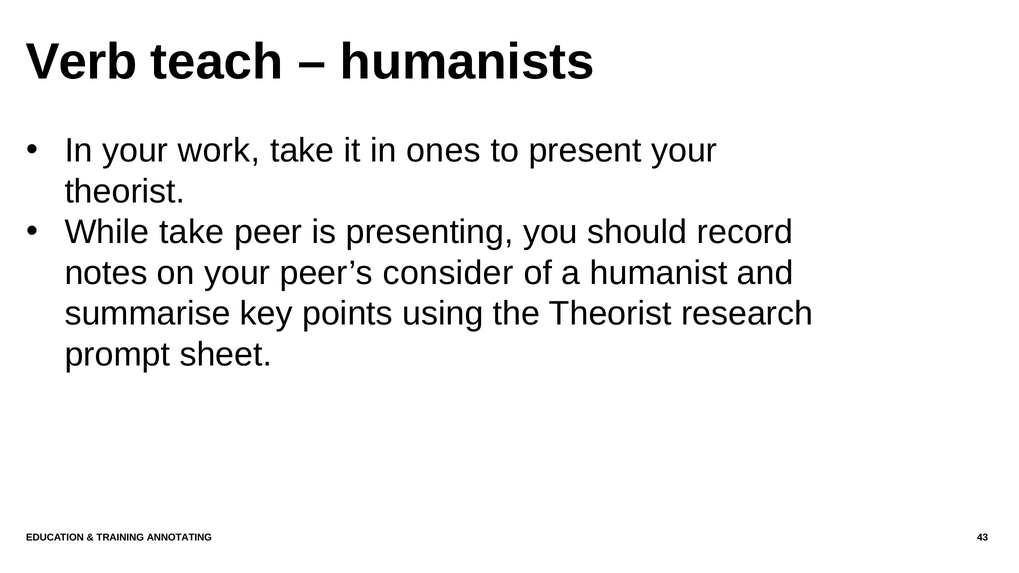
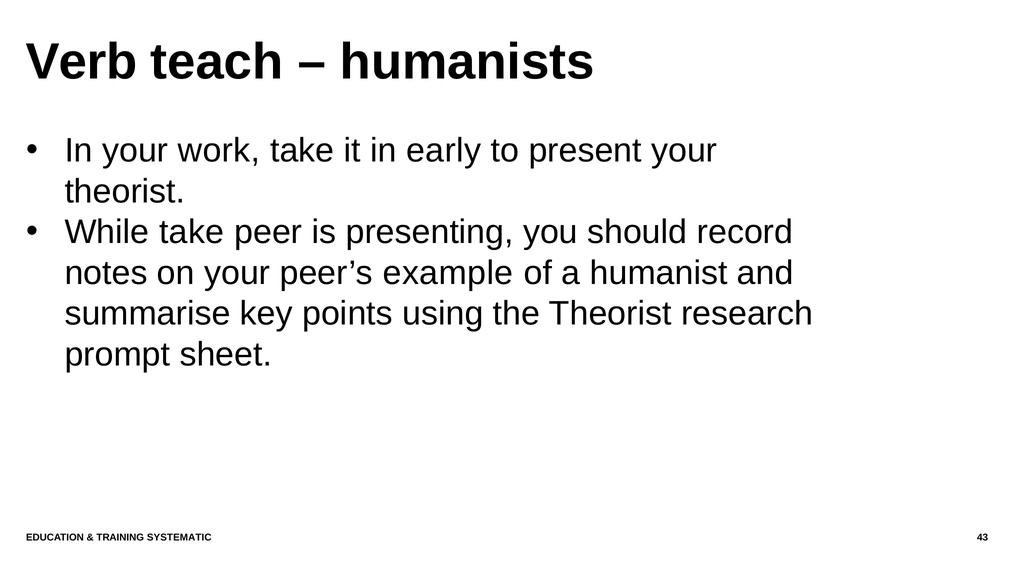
ones: ones -> early (444, 151)
consider: consider -> example (448, 273)
ANNOTATING: ANNOTATING -> SYSTEMATIC (179, 538)
